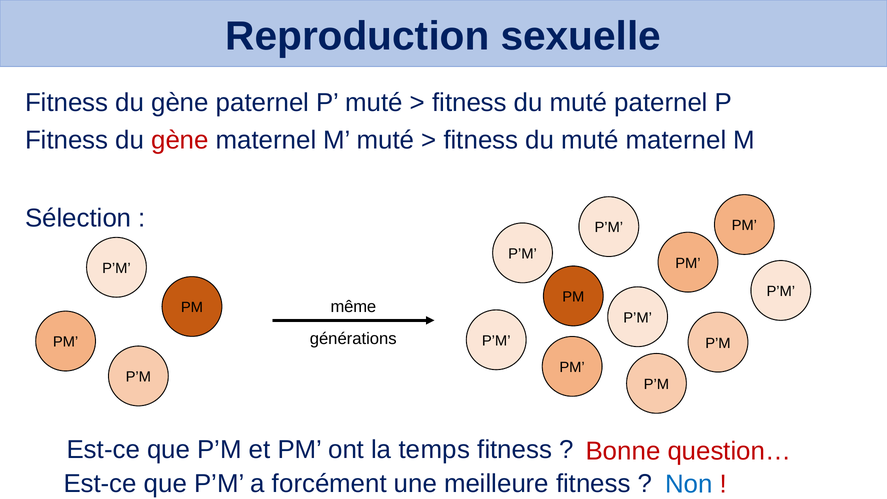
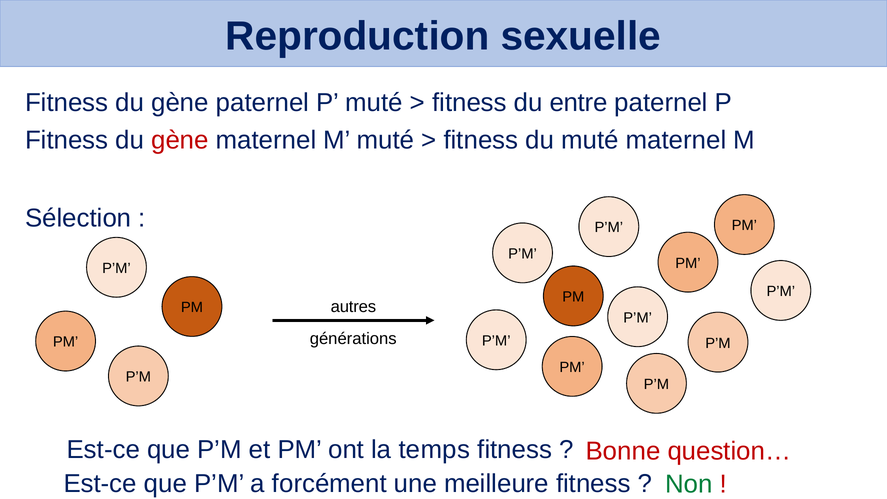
muté: muté -> entre (579, 103)
même: même -> autres (353, 307)
Non colour: blue -> green (689, 484)
